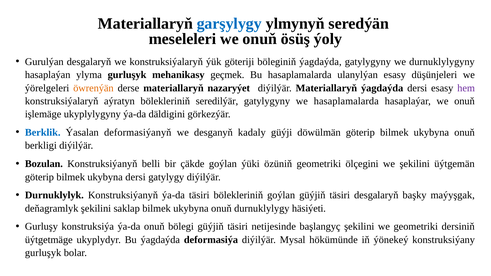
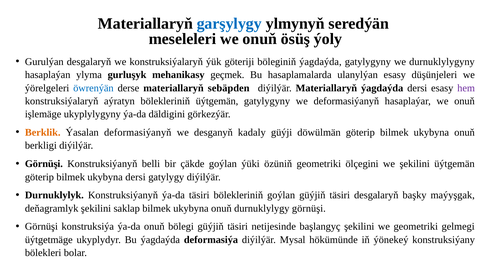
öwrenýän colour: orange -> blue (93, 88)
nazaryýet: nazaryýet -> sebäpden (229, 88)
bölekleriniň seredilýär: seredilýär -> üýtgemän (217, 101)
we hasaplamalarda: hasaplamalarda -> deformasiýanyň (346, 101)
Berklik colour: blue -> orange (43, 133)
Bozulan: Bozulan -> Görnüşi (44, 164)
durnuklylygy häsiýeti: häsiýeti -> görnüşi (309, 208)
Gurluşy: Gurluşy -> Görnüşi (41, 227)
dersiniň: dersiniň -> gelmegi (458, 227)
gurluşyk: gurluşyk -> bölekleri (43, 253)
